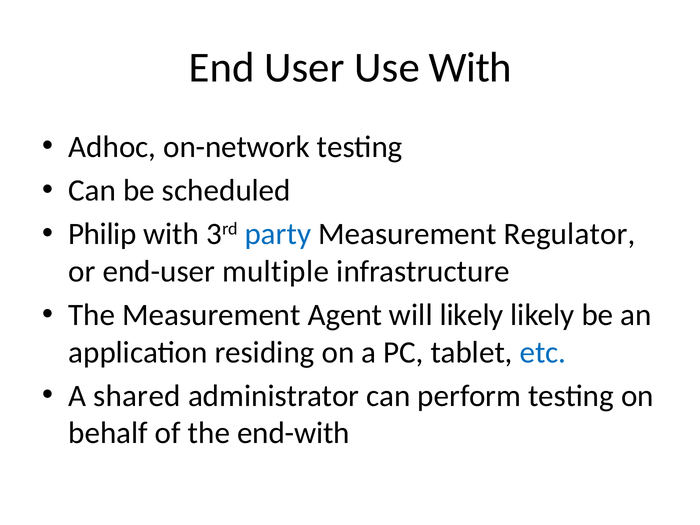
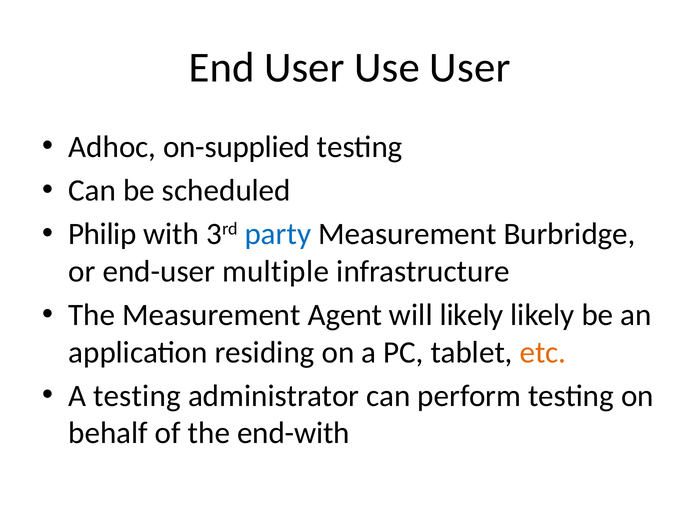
Use With: With -> User (470, 68)
on-network: on-network -> on-supplied (237, 147)
Regulator: Regulator -> Burbridge (570, 234)
etc colour: blue -> orange (543, 352)
A shared: shared -> testing (137, 396)
